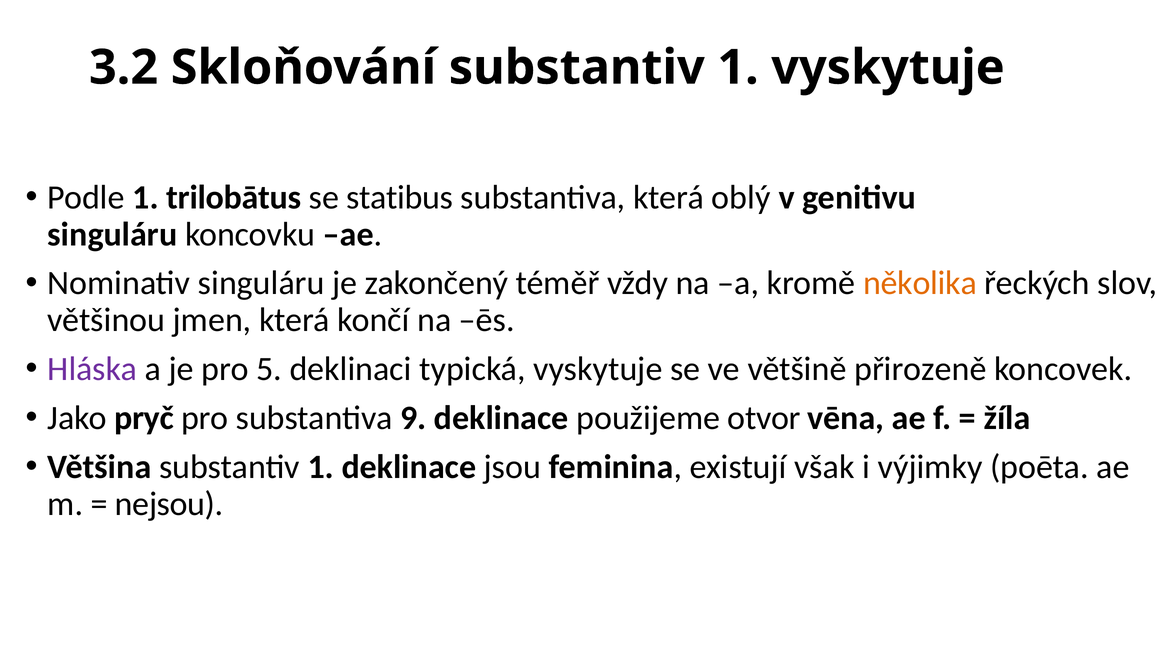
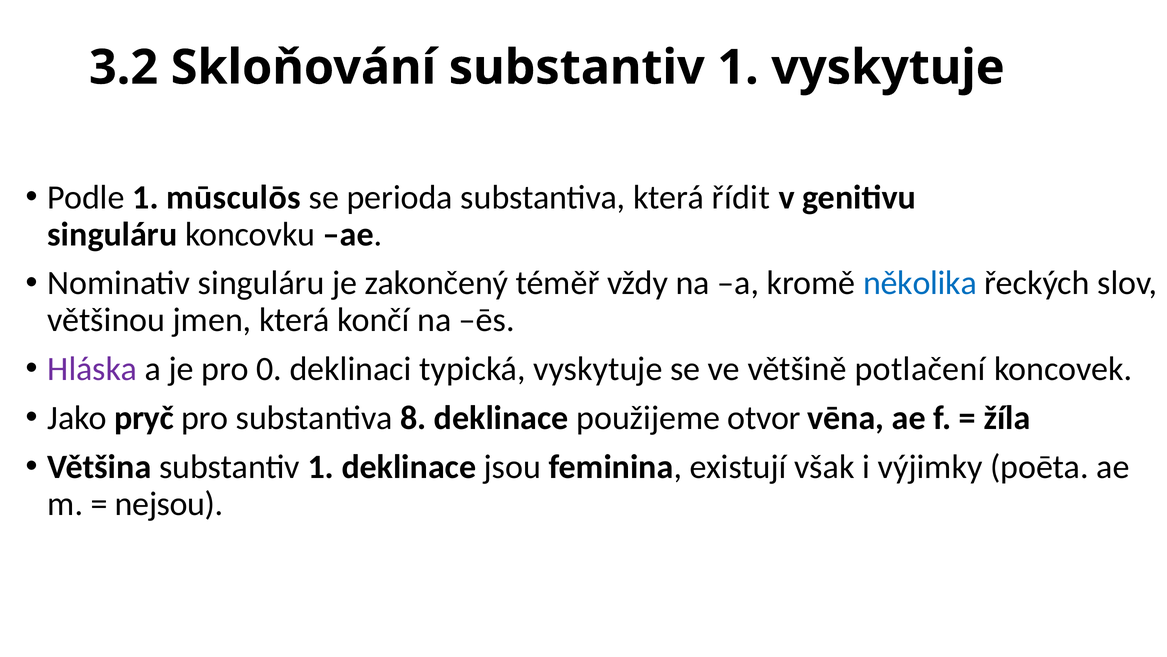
trilobātus: trilobātus -> mūsculōs (234, 197)
statibus: statibus -> perioda (400, 197)
oblý: oblý -> řídit (741, 197)
několika colour: orange -> blue (920, 283)
5: 5 -> 0 (269, 369)
přirozeně: přirozeně -> potlačení (920, 369)
9: 9 -> 8 (413, 418)
